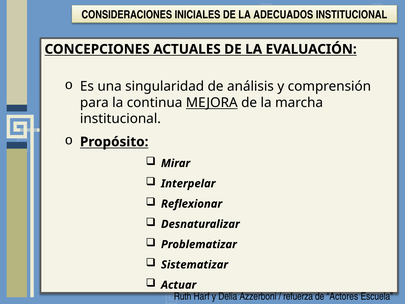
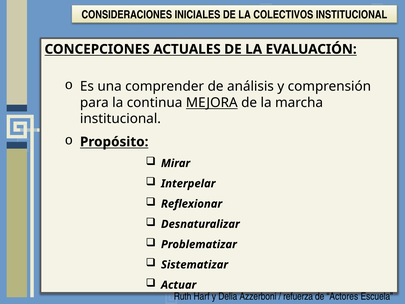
ADECUADOS: ADECUADOS -> COLECTIVOS (283, 15)
singularidad: singularidad -> comprender (165, 86)
